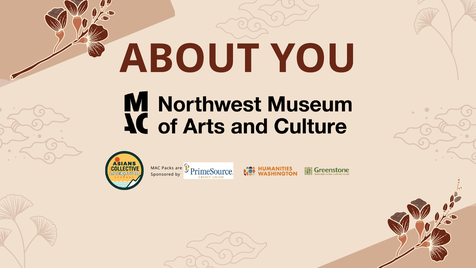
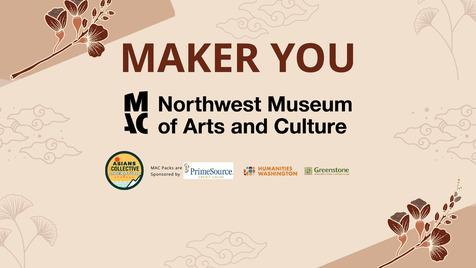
ABOUT: ABOUT -> MAKER (190, 59)
